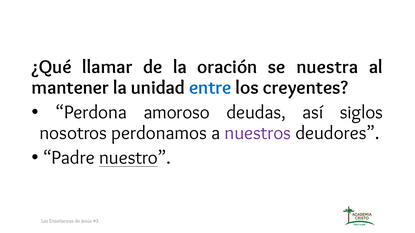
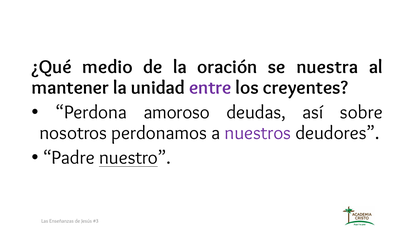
llamar: llamar -> medio (107, 67)
entre colour: blue -> purple (210, 88)
siglos: siglos -> sobre (361, 112)
